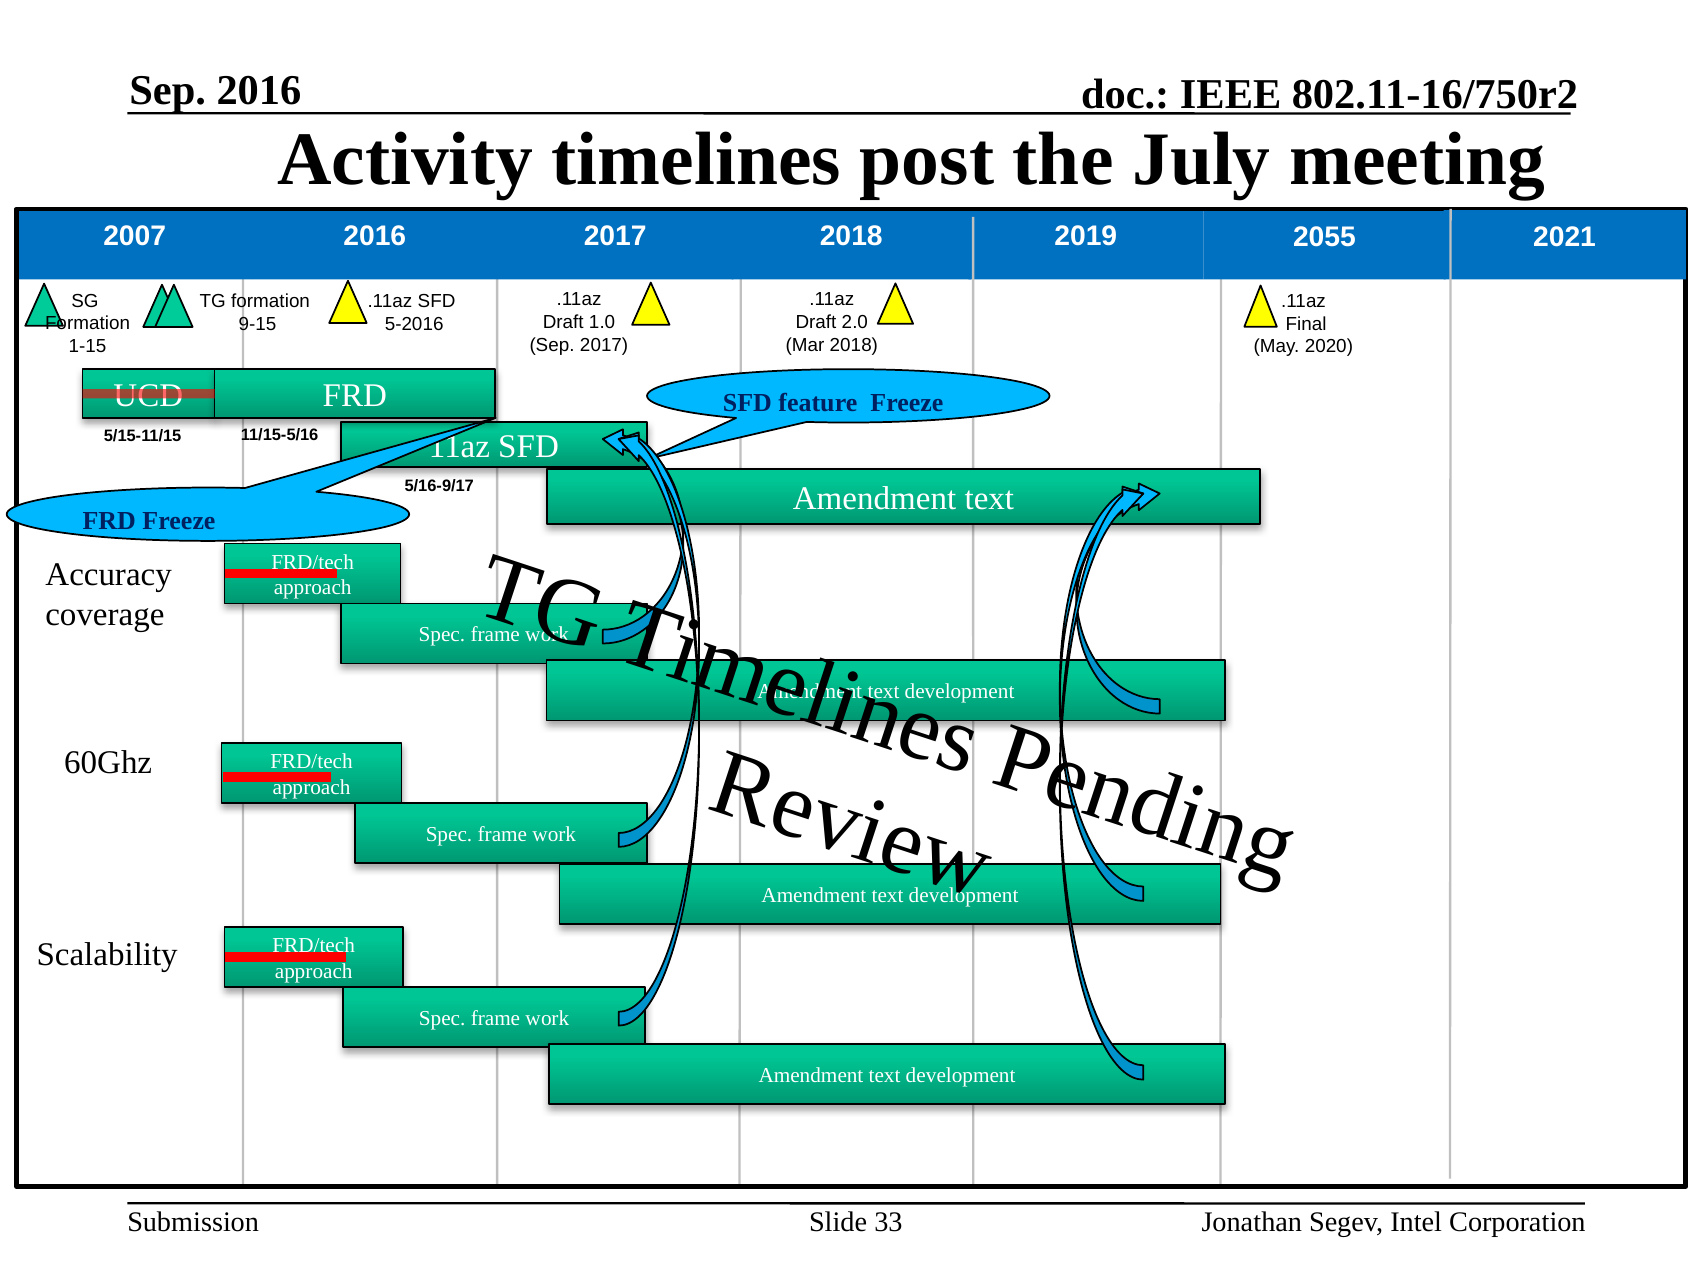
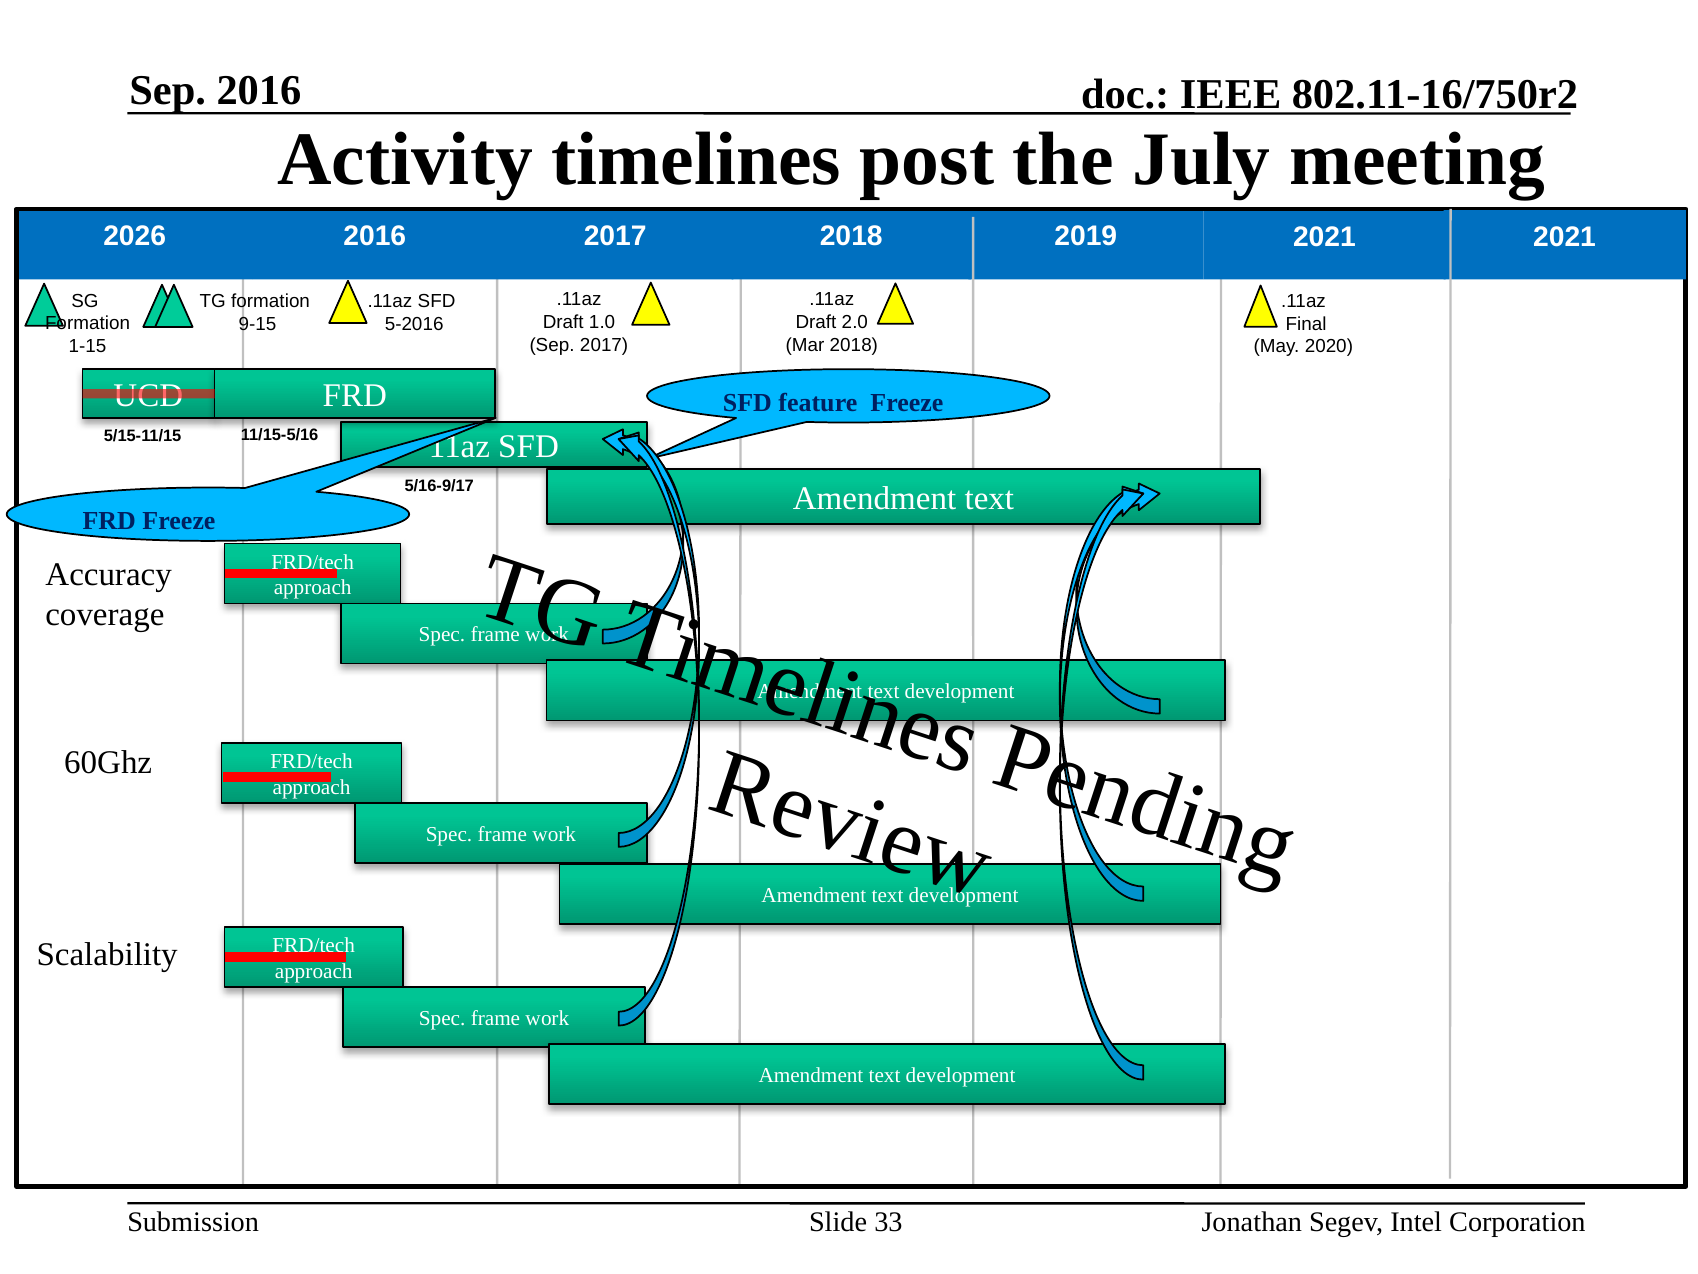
2007: 2007 -> 2026 (135, 236)
2055: 2055 -> 2021 (1324, 238)
